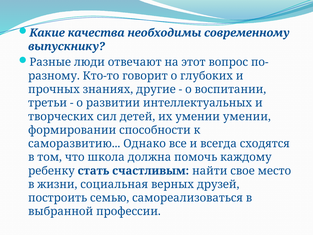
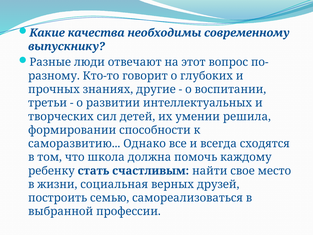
умении умении: умении -> решила (247, 116)
